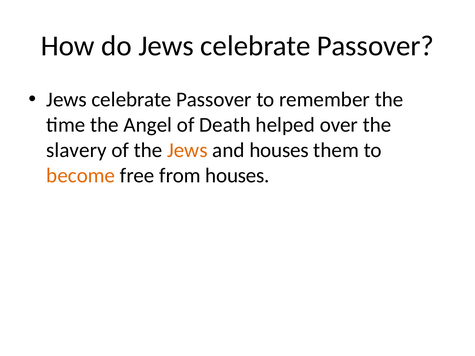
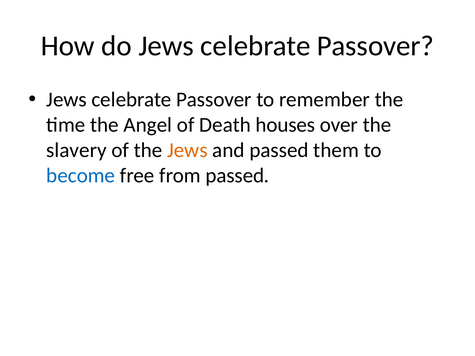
helped: helped -> houses (285, 125)
and houses: houses -> passed (279, 150)
become colour: orange -> blue (81, 176)
from houses: houses -> passed (237, 176)
